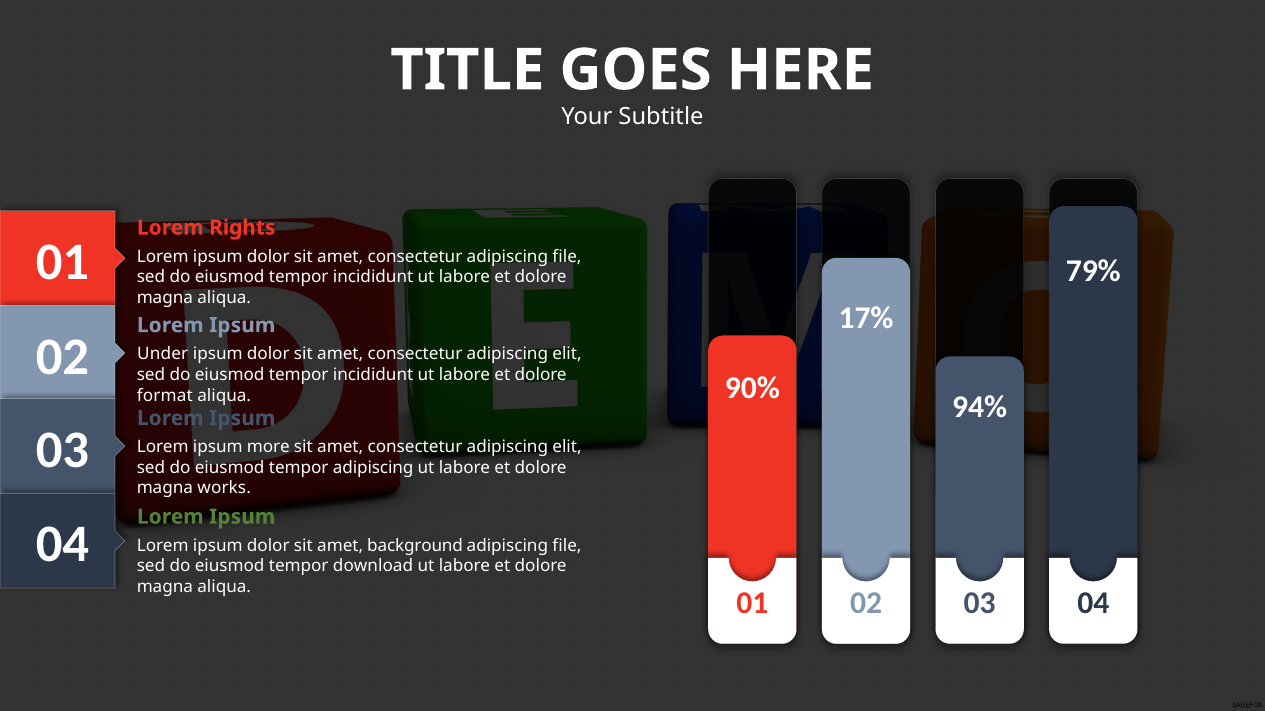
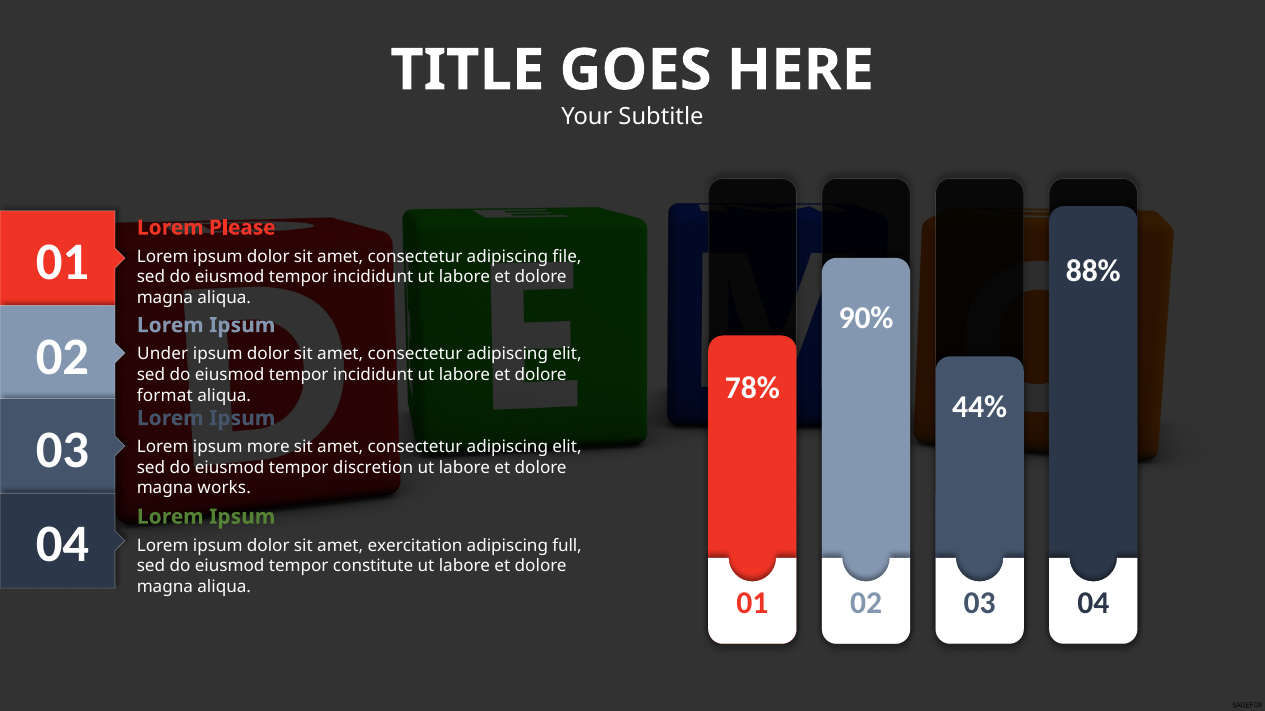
Rights: Rights -> Please (242, 228)
79%: 79% -> 88% (1093, 271)
17%: 17% -> 90% (866, 318)
90%: 90% -> 78% (752, 389)
94%: 94% -> 44% (980, 408)
tempor adipiscing: adipiscing -> discretion (373, 468)
background: background -> exercitation (415, 546)
file: file -> full (567, 546)
download: download -> constitute (373, 567)
